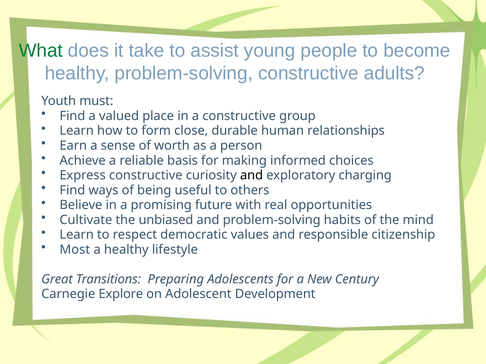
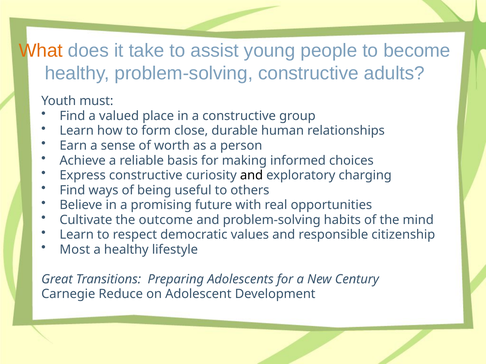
What colour: green -> orange (41, 51)
unbiased: unbiased -> outcome (166, 220)
Explore: Explore -> Reduce (121, 294)
